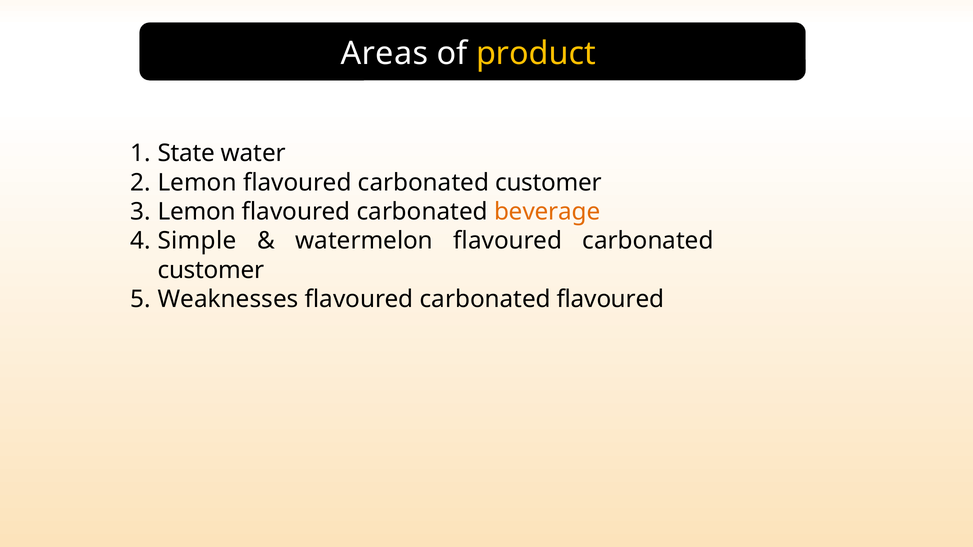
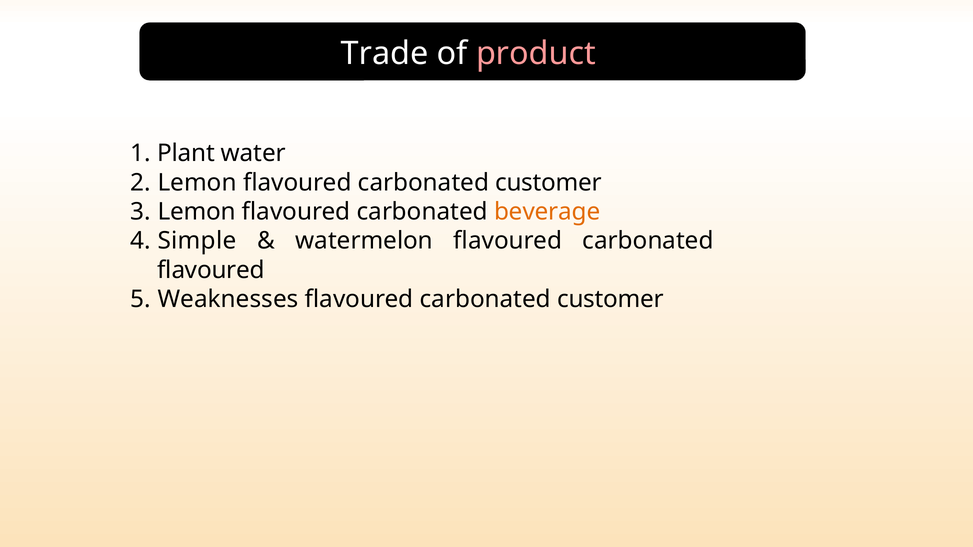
Areas: Areas -> Trade (385, 54)
product colour: yellow -> pink (536, 54)
State: State -> Plant (186, 153)
customer: customer -> flavoured (211, 270)
flavoured: flavoured -> customer (610, 299)
